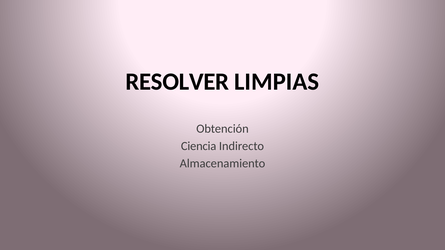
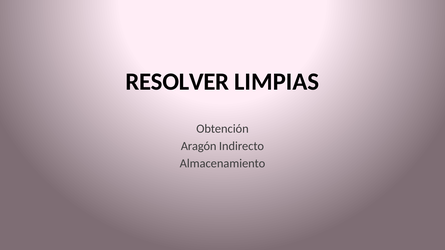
Ciencia: Ciencia -> Aragón (199, 146)
